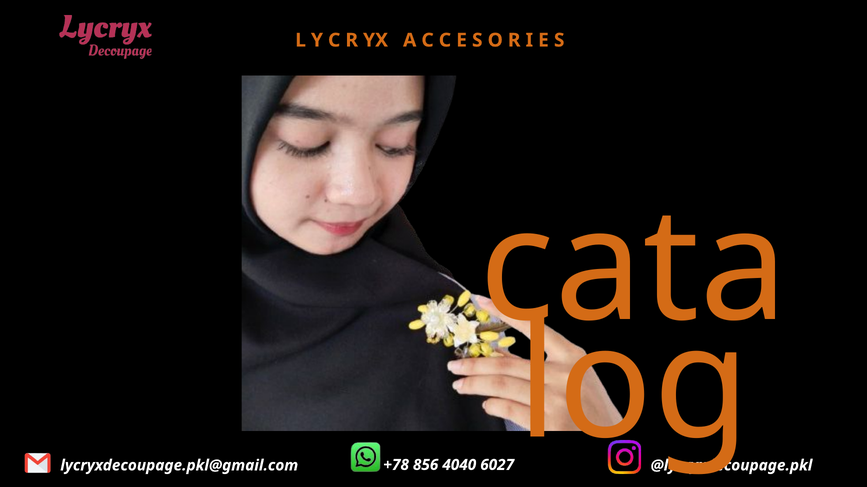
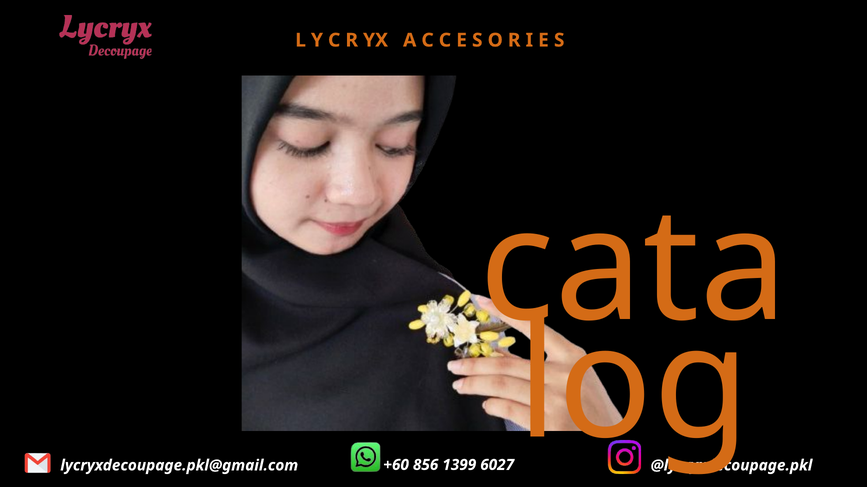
+78: +78 -> +60 (396, 466)
4040: 4040 -> 1399 (459, 466)
